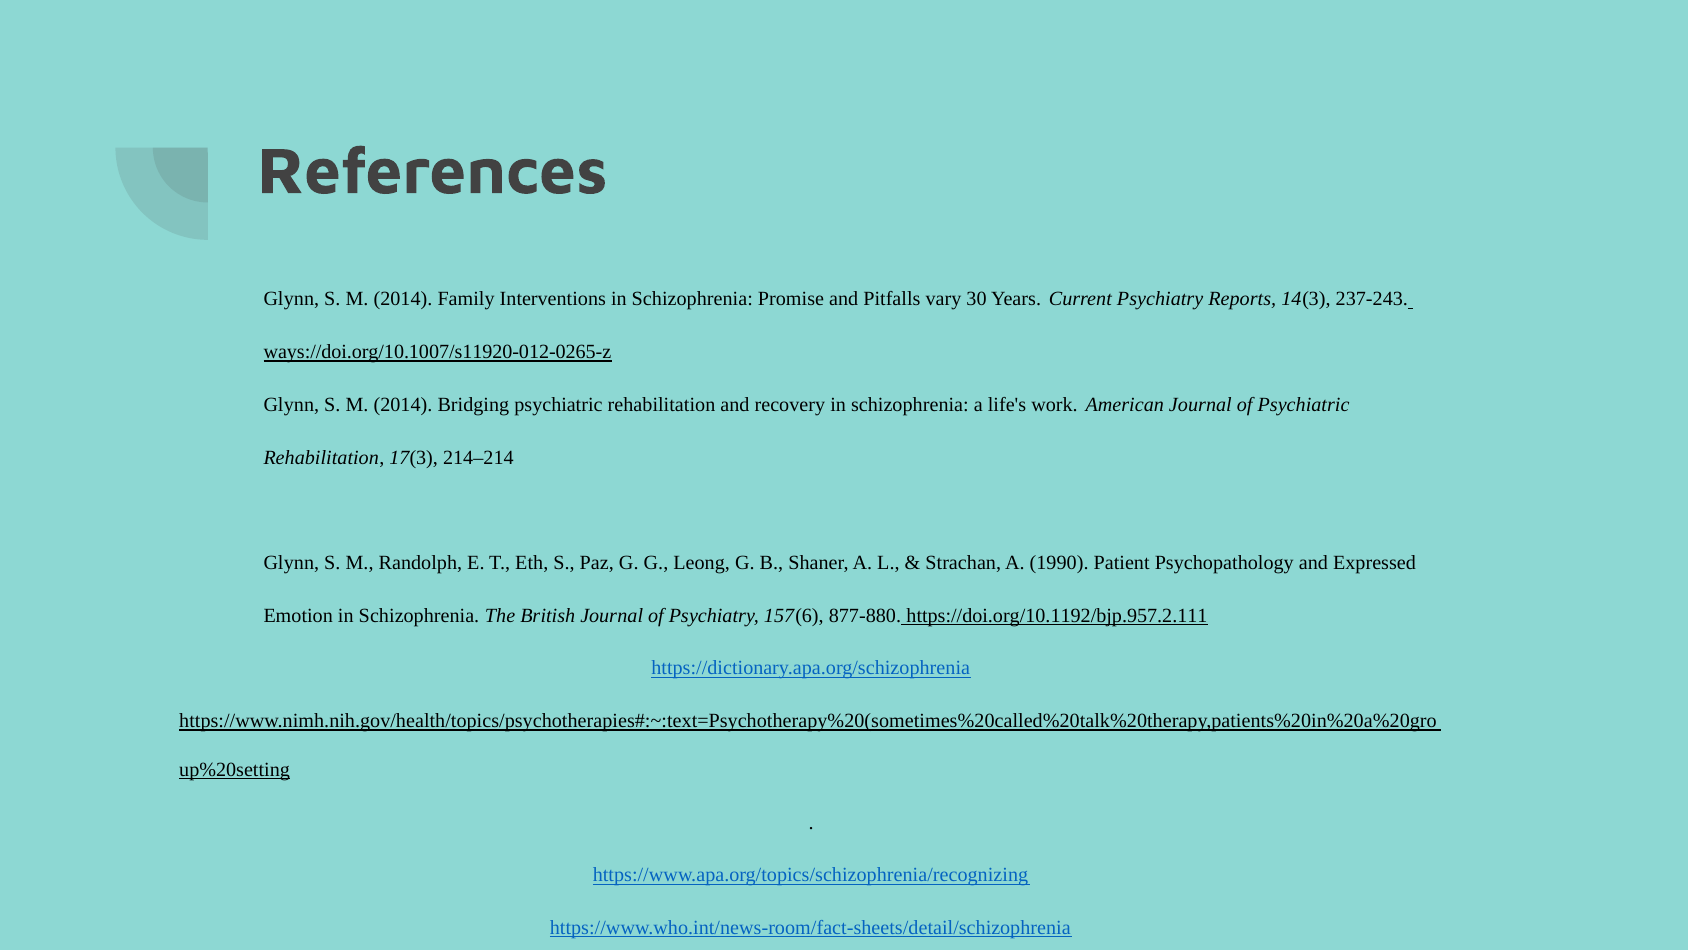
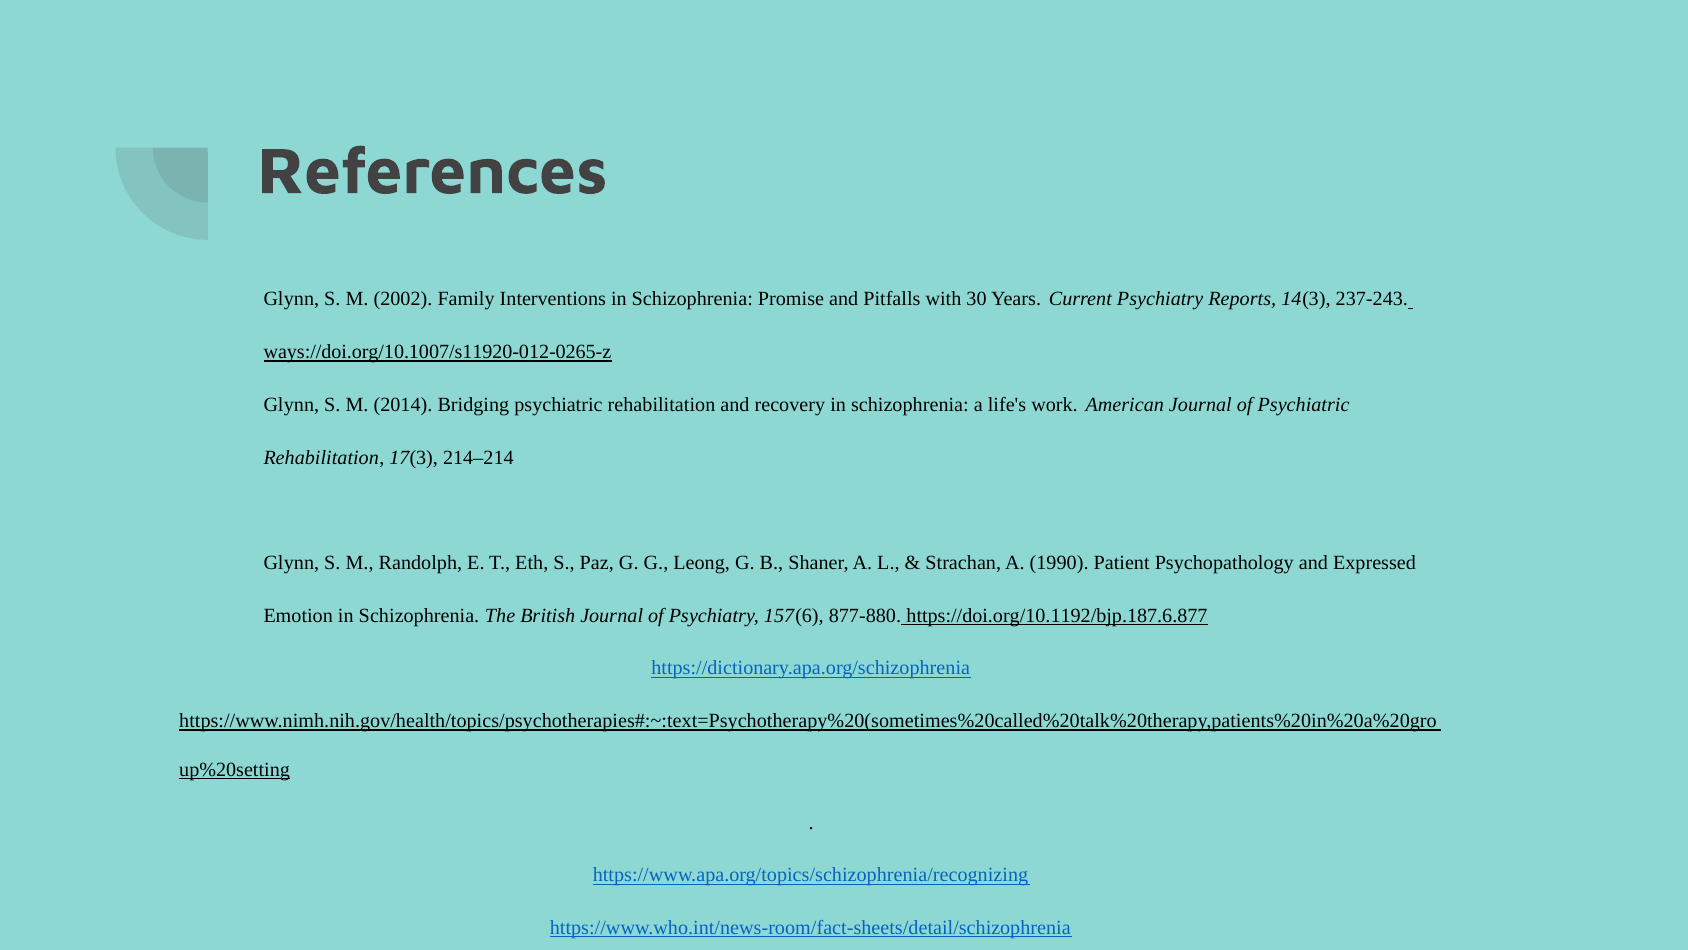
2014: 2014 -> 2002 (403, 299)
vary: vary -> with (943, 299)
https://doi.org/10.1192/bjp.957.2.111: https://doi.org/10.1192/bjp.957.2.111 -> https://doi.org/10.1192/bjp.187.6.877 (1057, 615)
